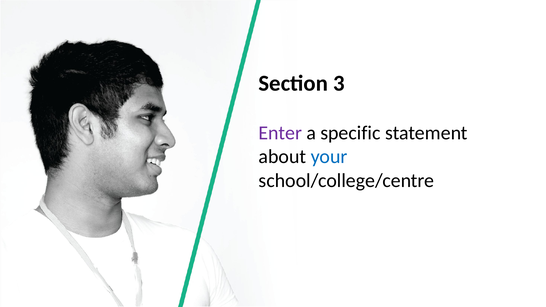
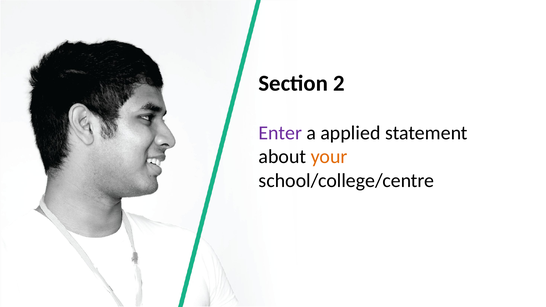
3: 3 -> 2 (339, 83)
specific: specific -> applied (350, 133)
your colour: blue -> orange (329, 157)
